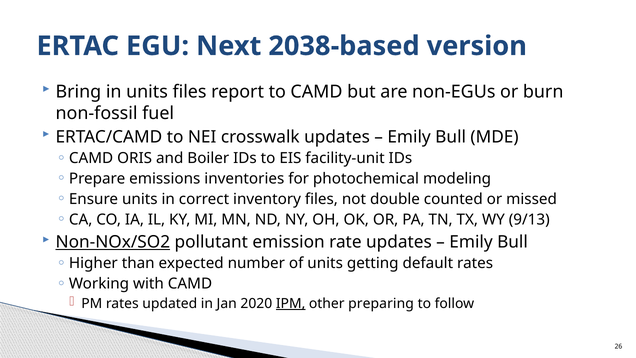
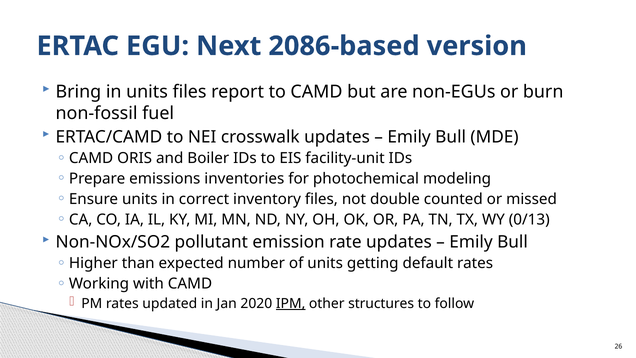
2038-based: 2038-based -> 2086-based (344, 46)
9/13: 9/13 -> 0/13 (529, 219)
Non-NOx/SO2 underline: present -> none (113, 242)
preparing: preparing -> structures (381, 303)
